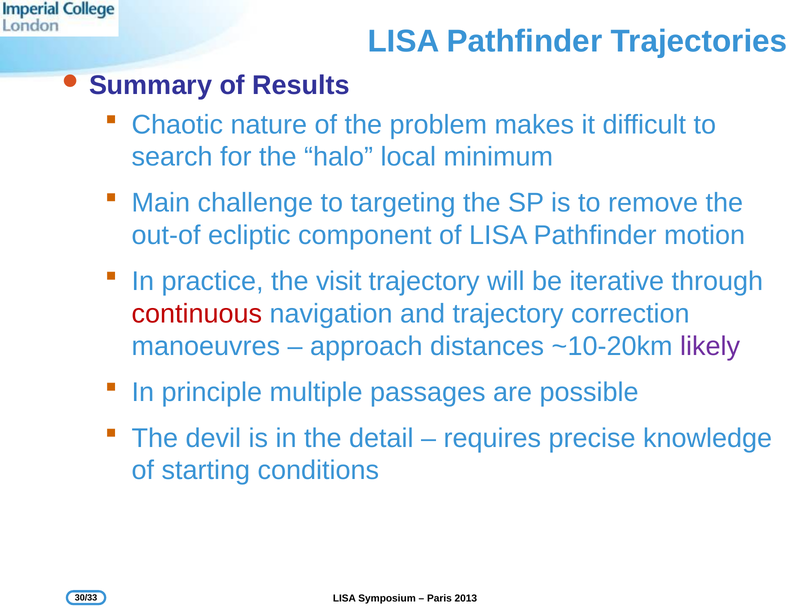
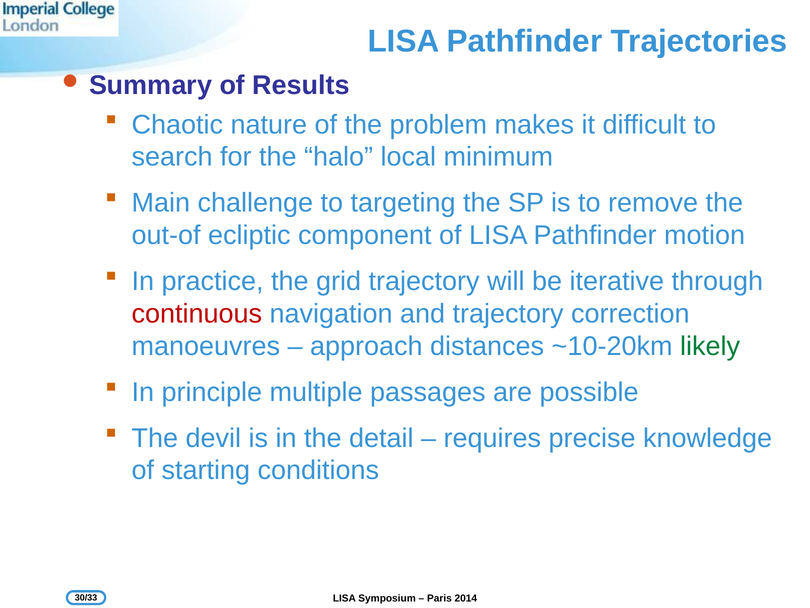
visit: visit -> grid (339, 281)
likely colour: purple -> green (710, 346)
2013: 2013 -> 2014 (466, 598)
